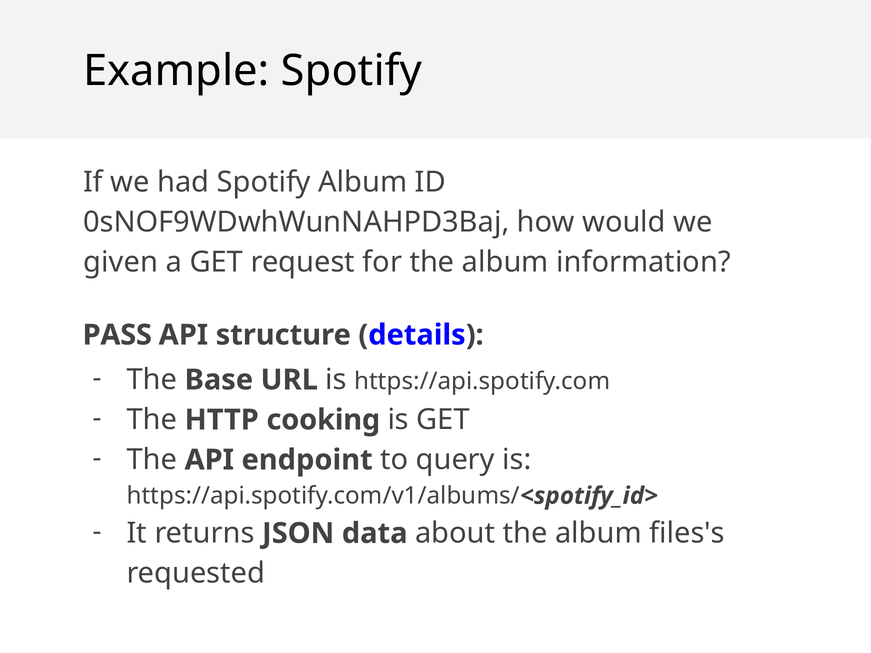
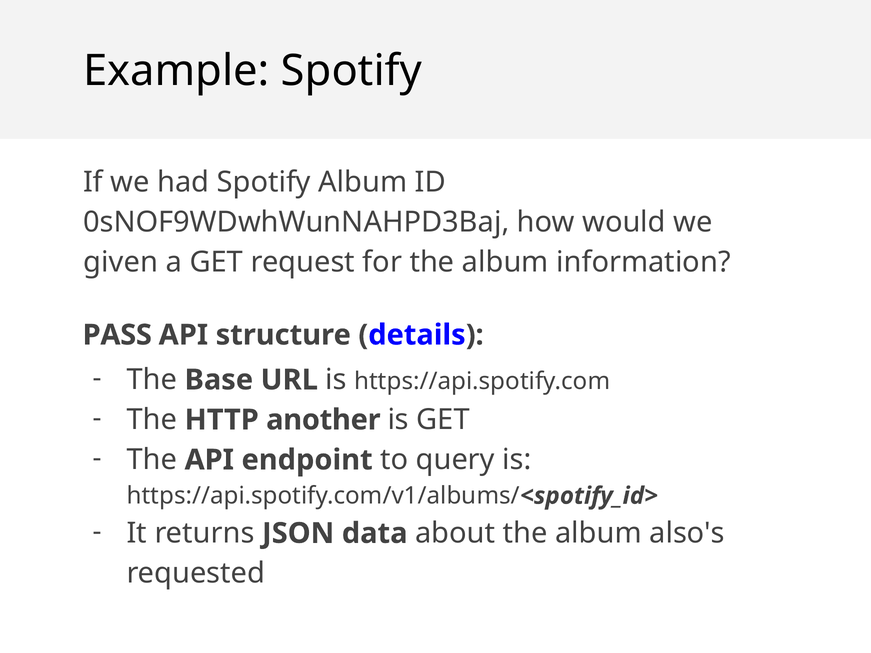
cooking: cooking -> another (323, 420)
files's: files's -> also's (687, 534)
